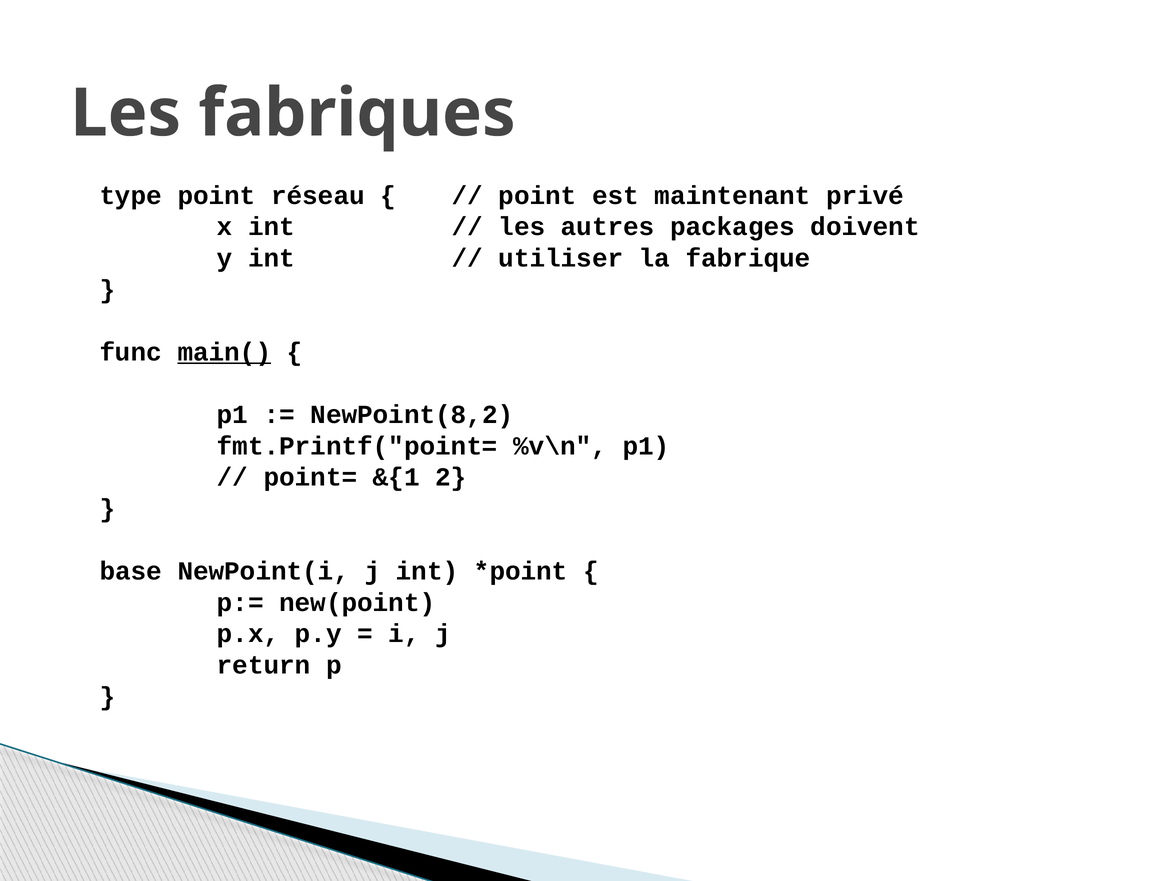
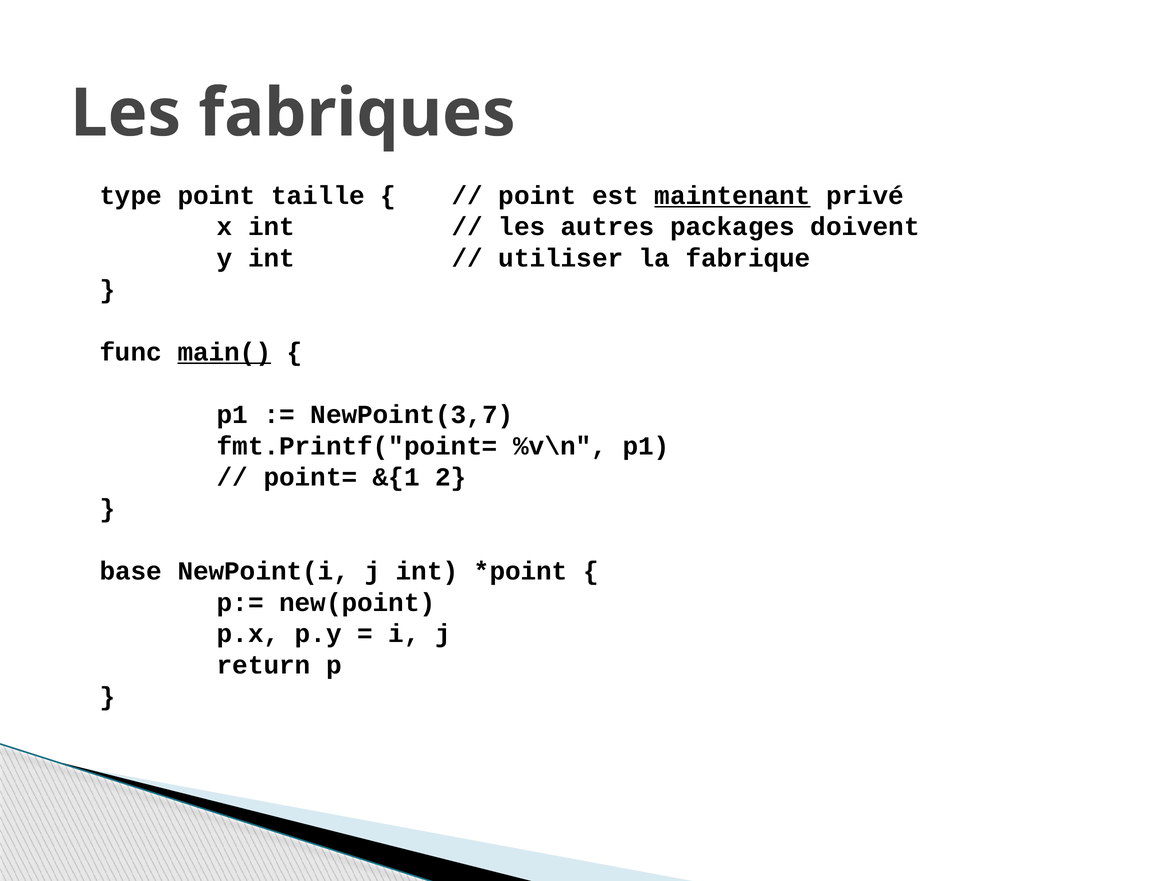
réseau: réseau -> taille (318, 195)
maintenant underline: none -> present (732, 195)
NewPoint(8,2: NewPoint(8,2 -> NewPoint(3,7 (412, 414)
